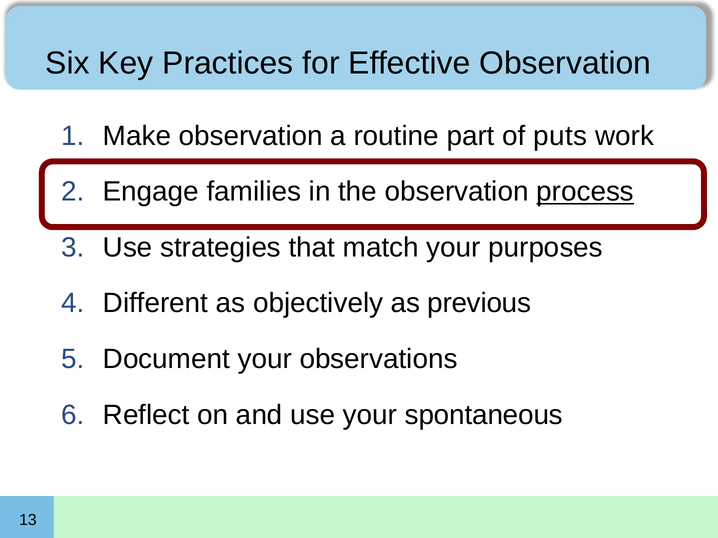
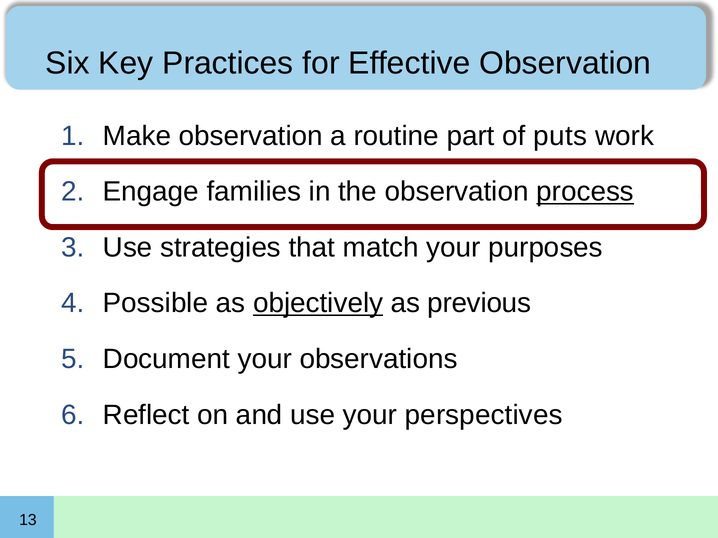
Different: Different -> Possible (156, 304)
objectively underline: none -> present (318, 304)
spontaneous: spontaneous -> perspectives (484, 415)
